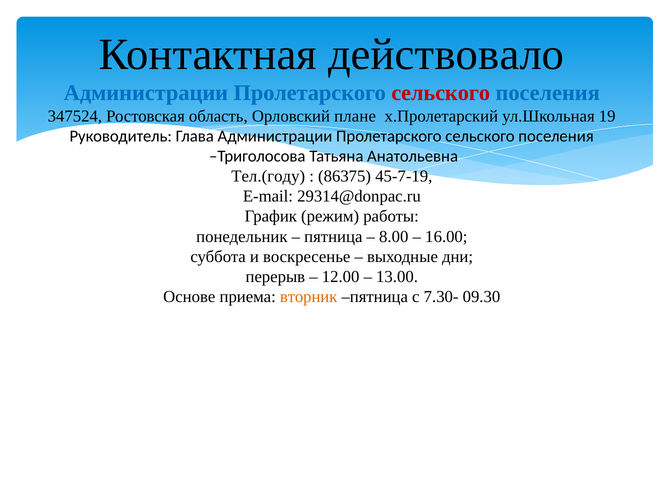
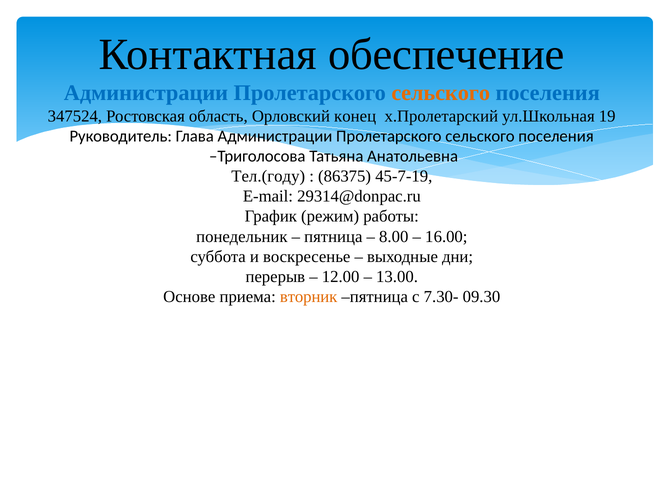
действовало: действовало -> обеспечение (446, 54)
сельского colour: red -> orange (441, 93)
плане: плане -> конец (355, 116)
